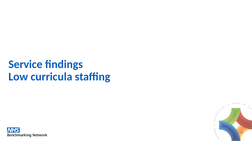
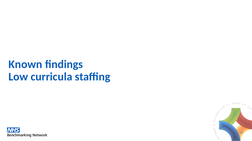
Service: Service -> Known (25, 65)
